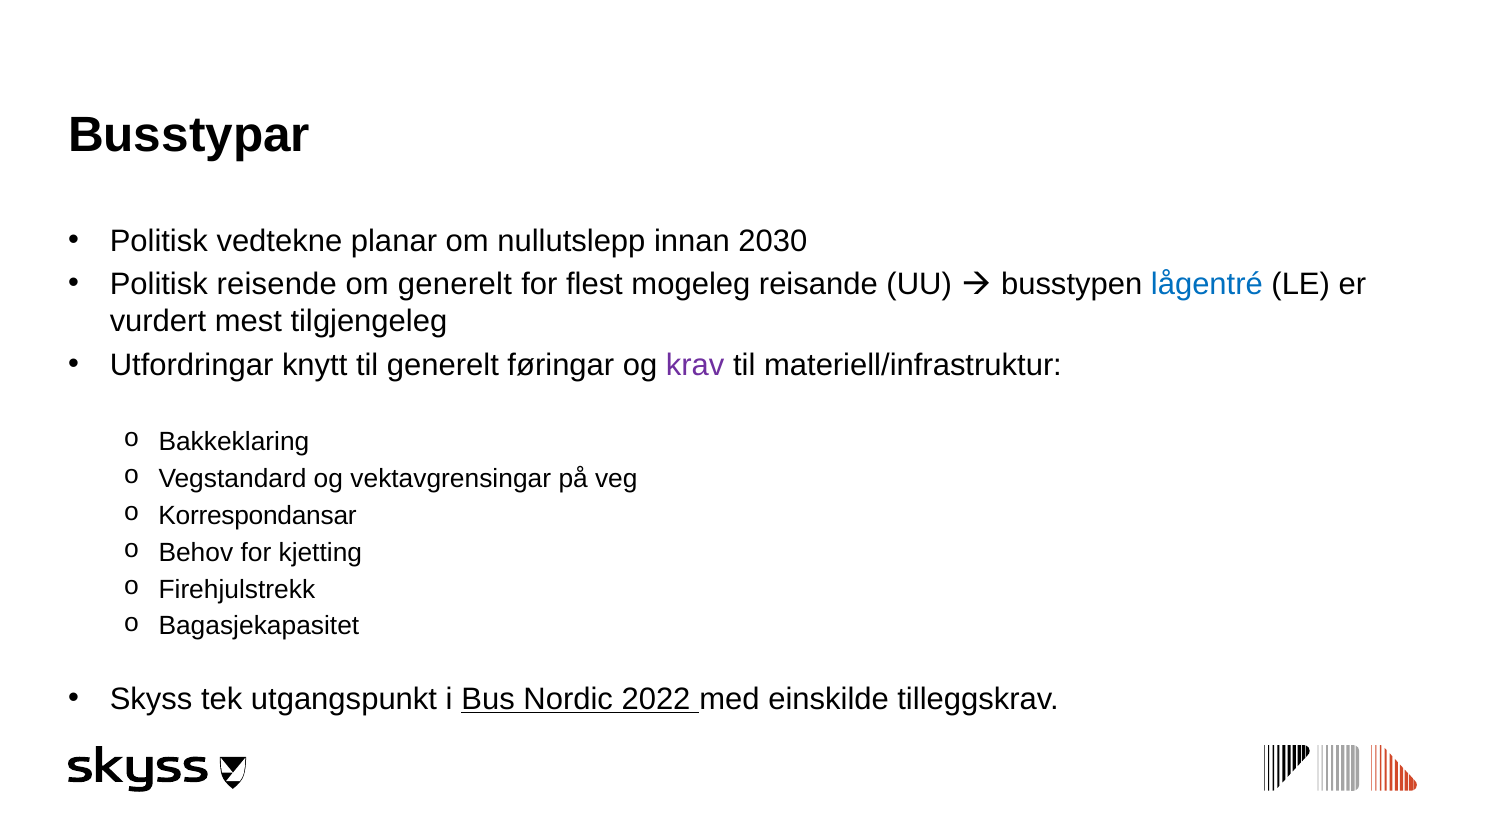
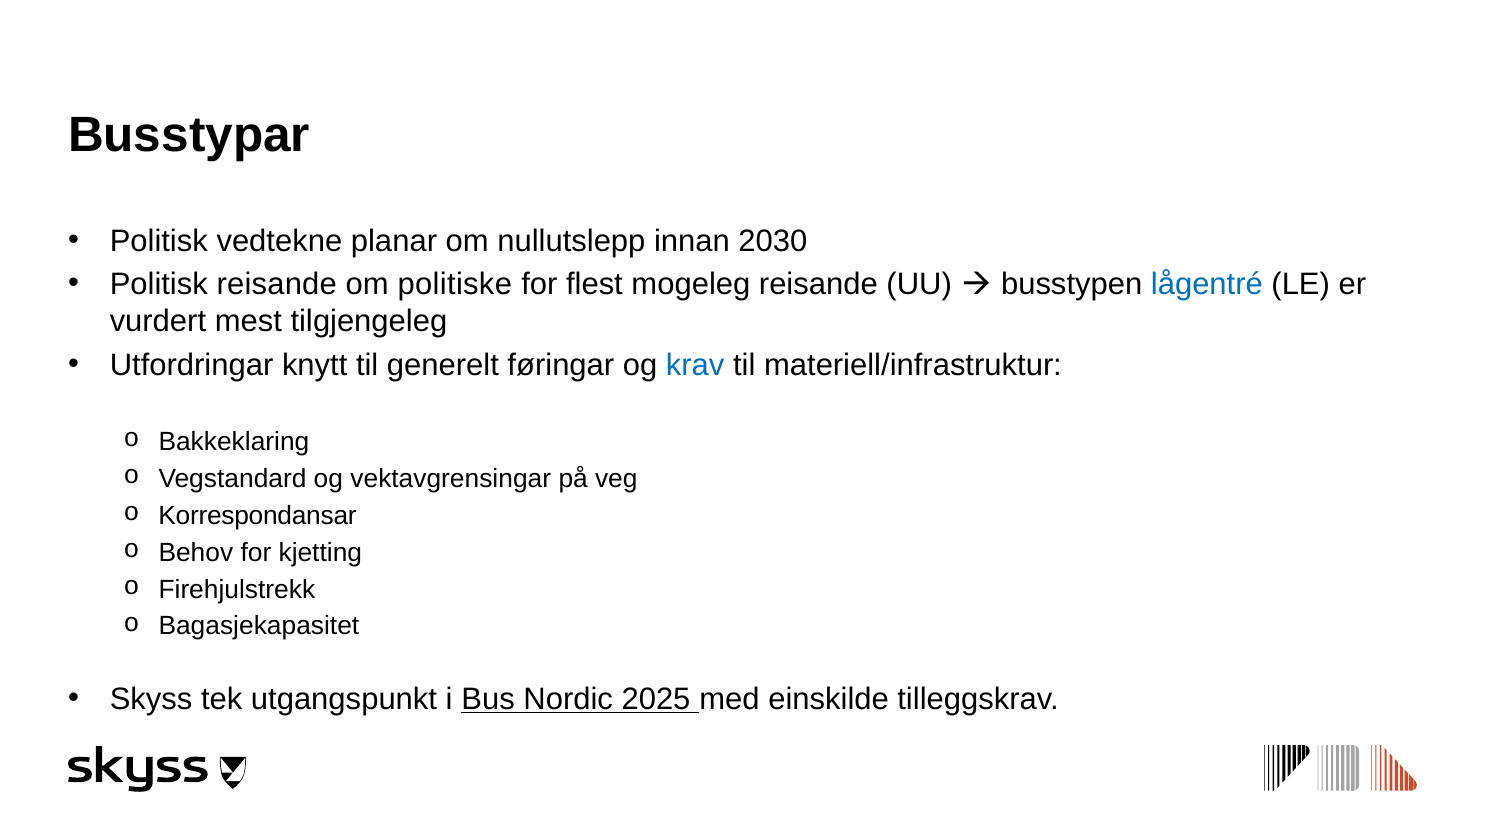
Politisk reisende: reisende -> reisande (277, 284)
om generelt: generelt -> politiske (455, 284)
krav colour: purple -> blue (695, 365)
2022: 2022 -> 2025 (656, 699)
